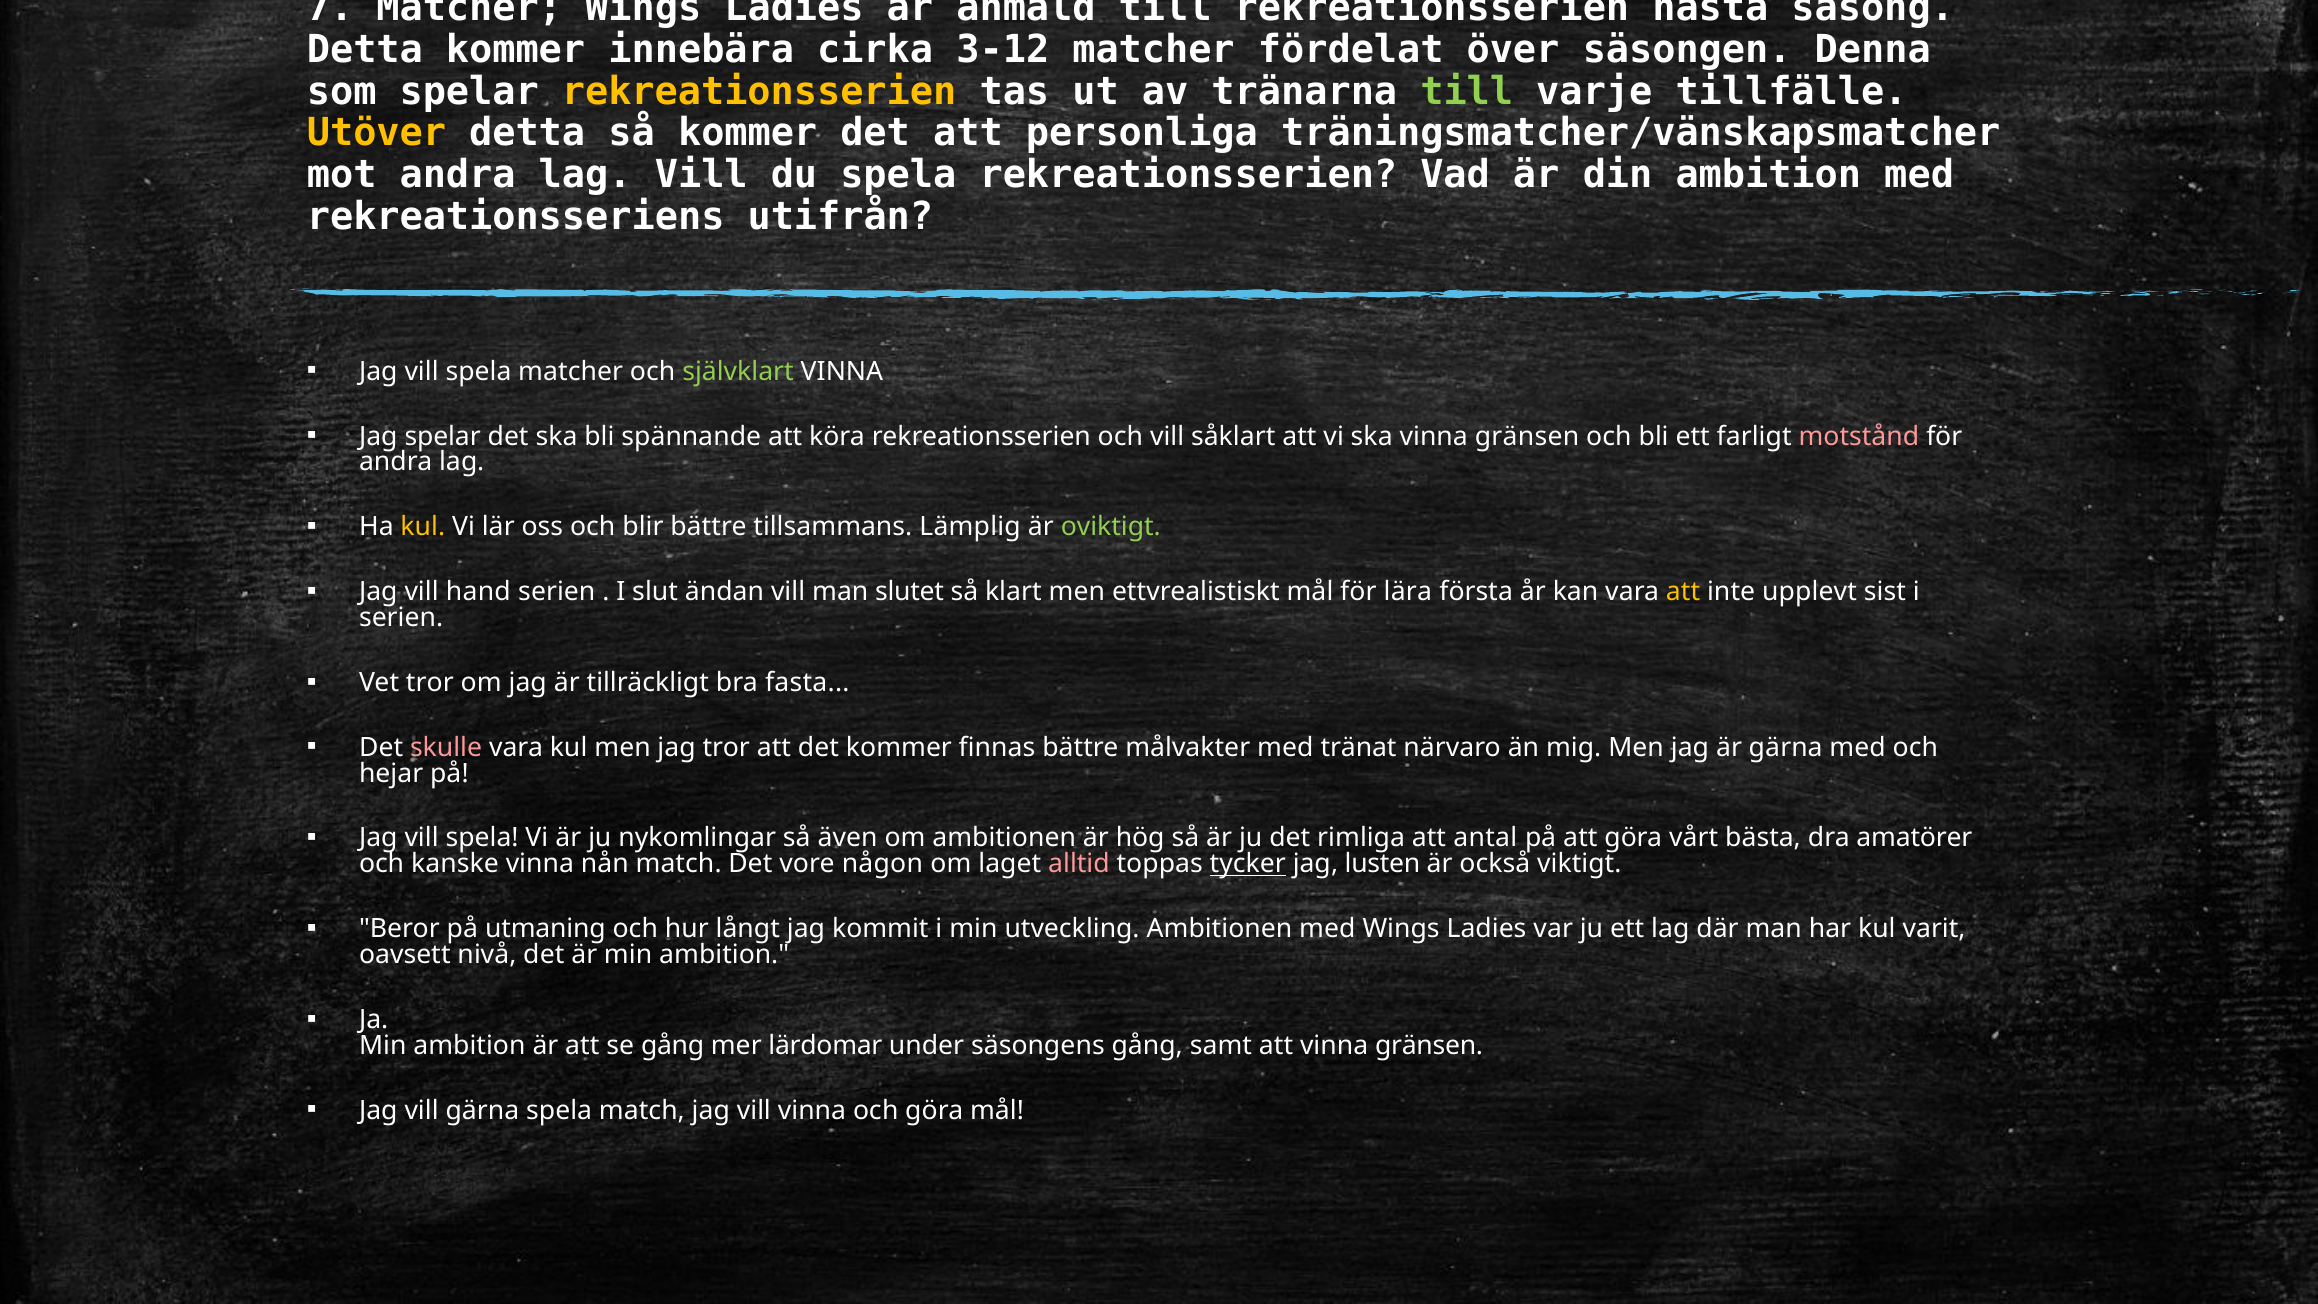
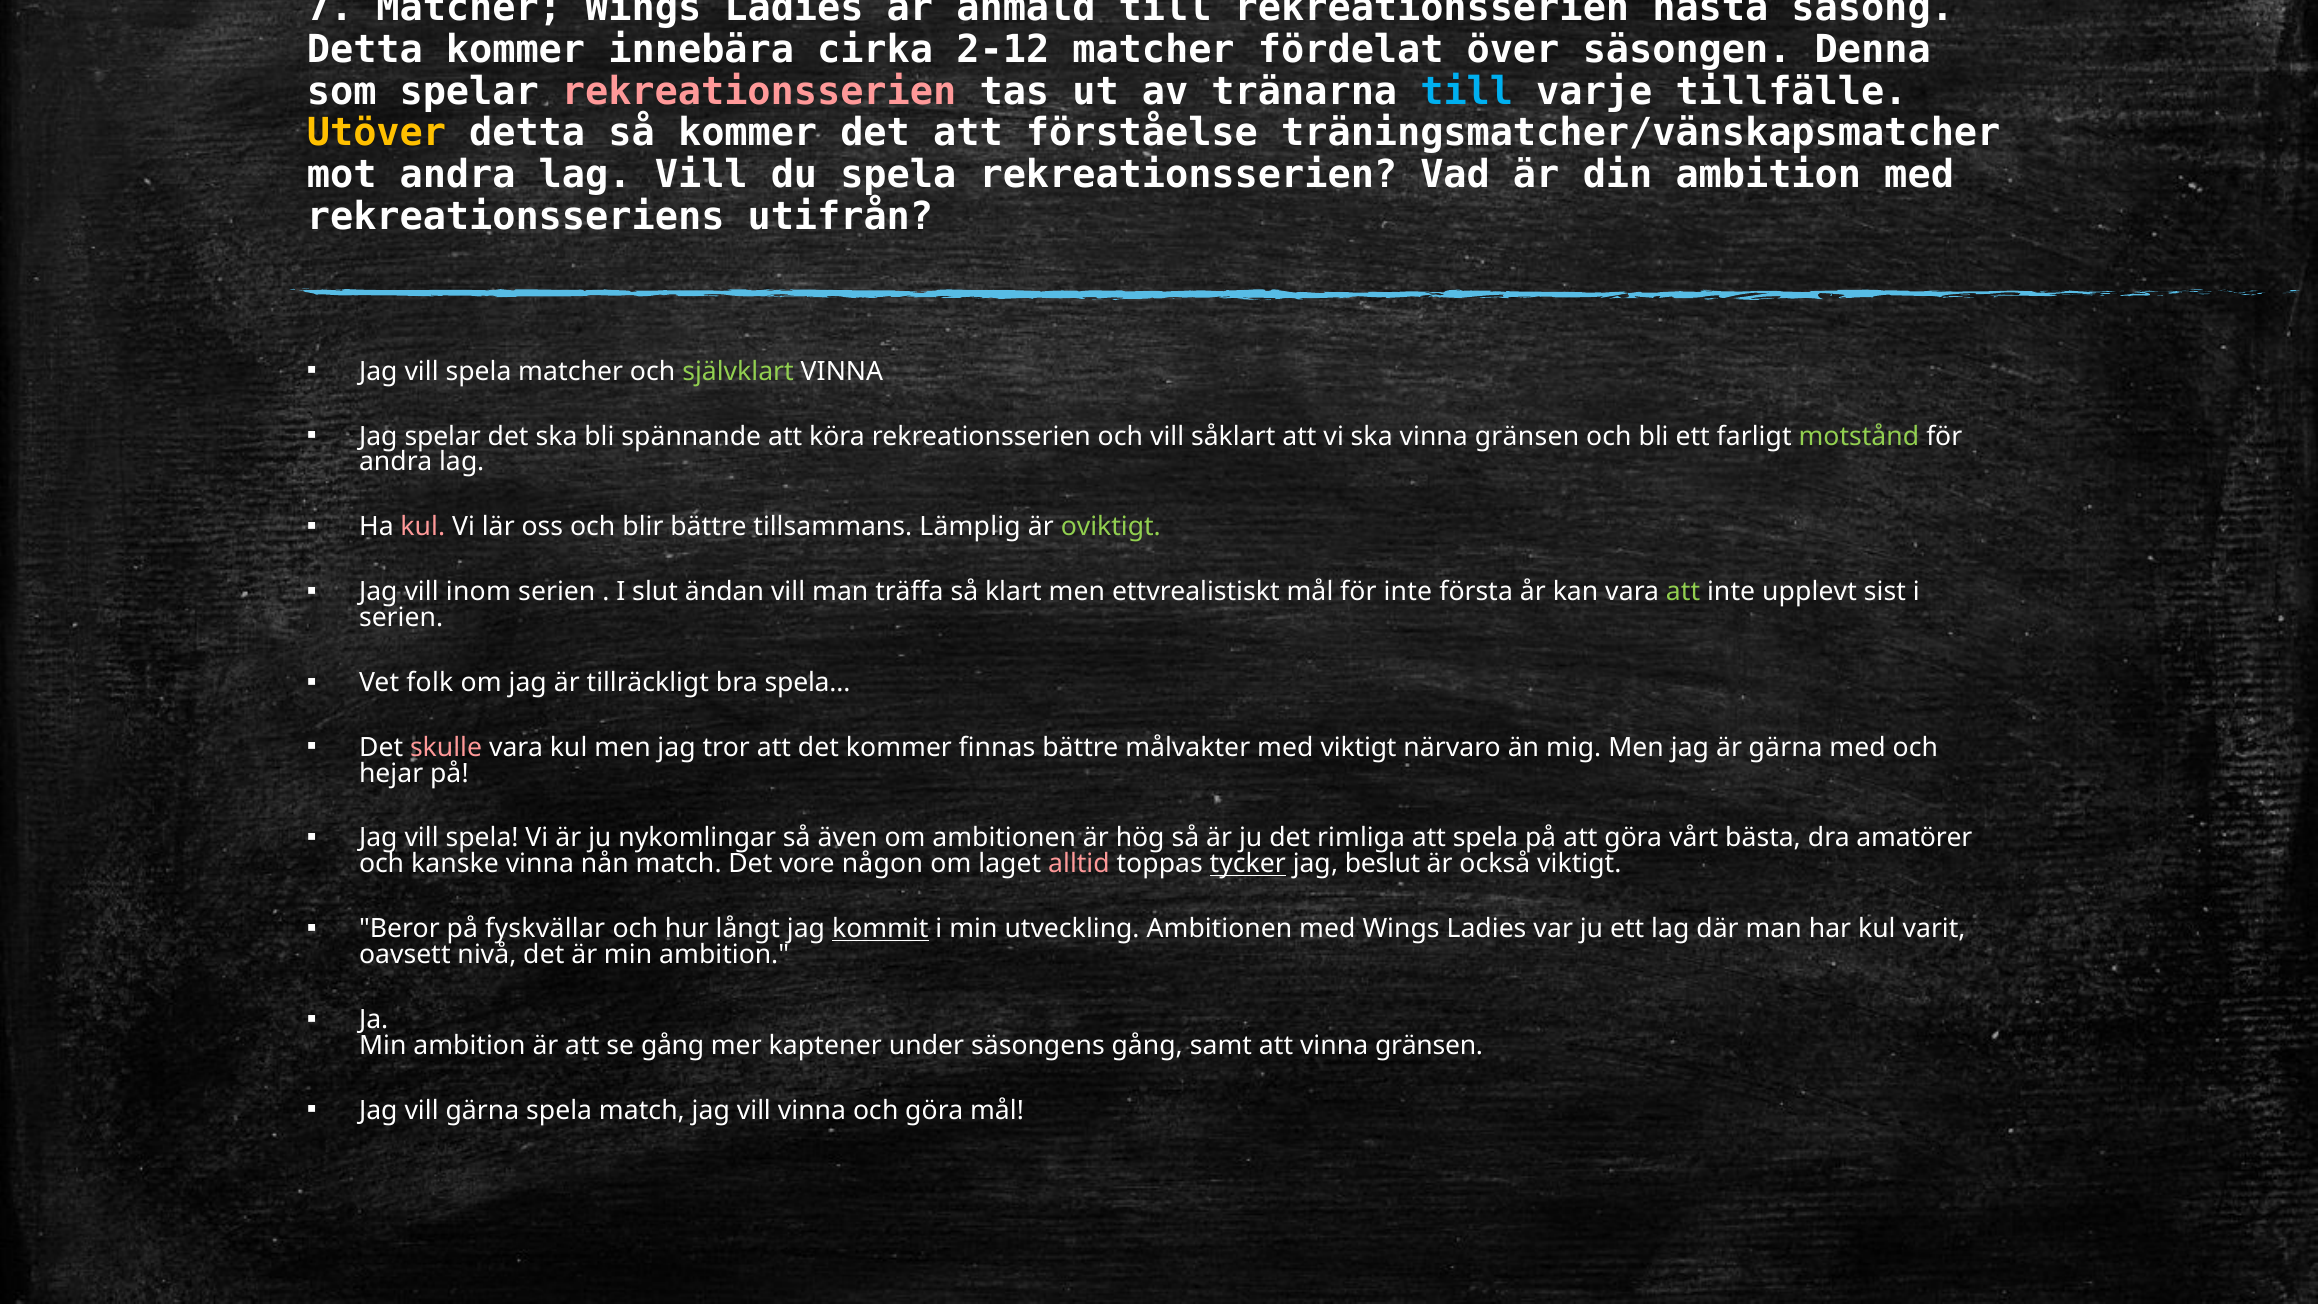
3-12: 3-12 -> 2-12 (1003, 50)
rekreationsserien colour: yellow -> pink (759, 91)
till colour: light green -> light blue (1467, 91)
personliga: personliga -> förståelse (1142, 133)
motstånd colour: pink -> light green (1859, 436)
kul colour: yellow -> pink (423, 527)
hand: hand -> inom (478, 592)
slutet: slutet -> träffa (909, 592)
för lära: lära -> inte (1408, 592)
att colour: yellow -> light green (1683, 592)
Vet tror: tror -> folk (430, 683)
bra fasta: fasta -> spela (808, 683)
med tränat: tränat -> viktigt (1359, 748)
att antal: antal -> spela (1485, 838)
lusten: lusten -> beslut (1383, 864)
utmaning: utmaning -> fyskvällar (545, 929)
kommit underline: none -> present (880, 929)
lärdomar: lärdomar -> kaptener (825, 1046)
